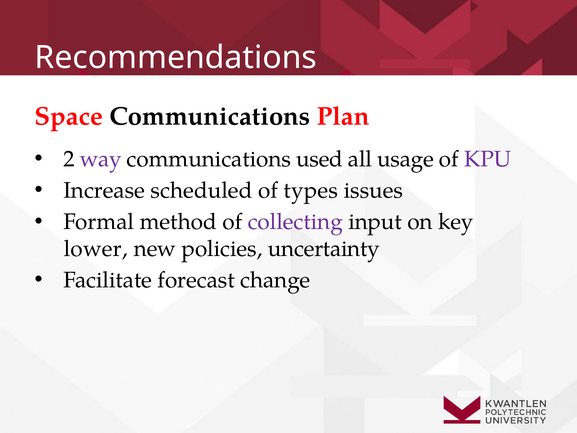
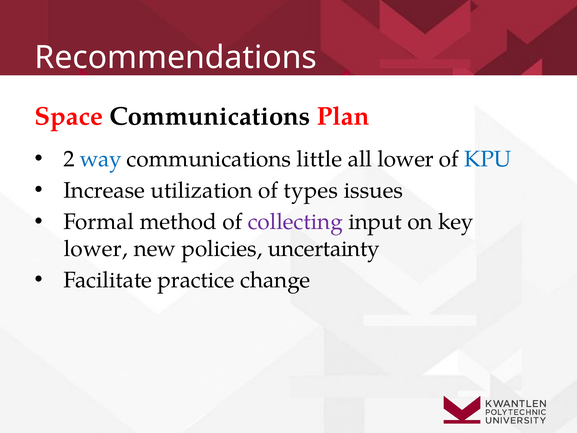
way colour: purple -> blue (101, 159)
used: used -> little (319, 159)
all usage: usage -> lower (406, 159)
KPU colour: purple -> blue (488, 159)
scheduled: scheduled -> utilization (202, 190)
forecast: forecast -> practice (196, 280)
